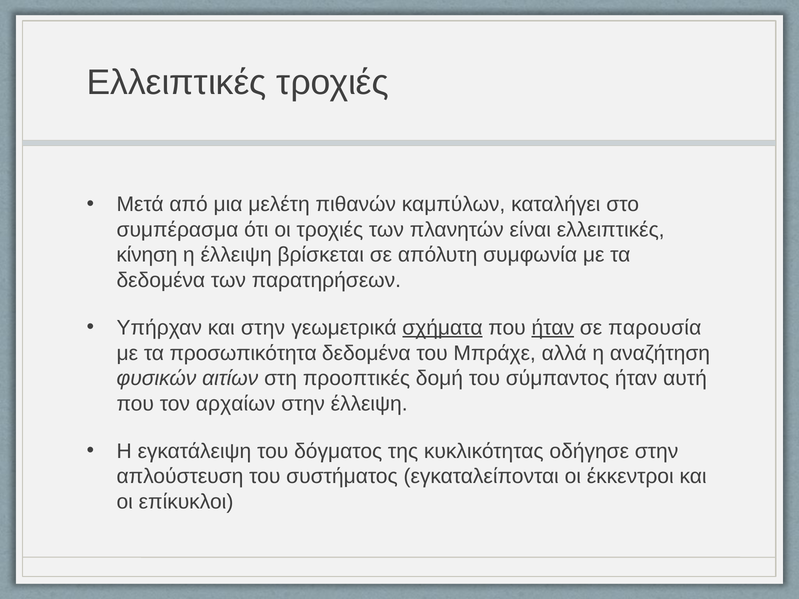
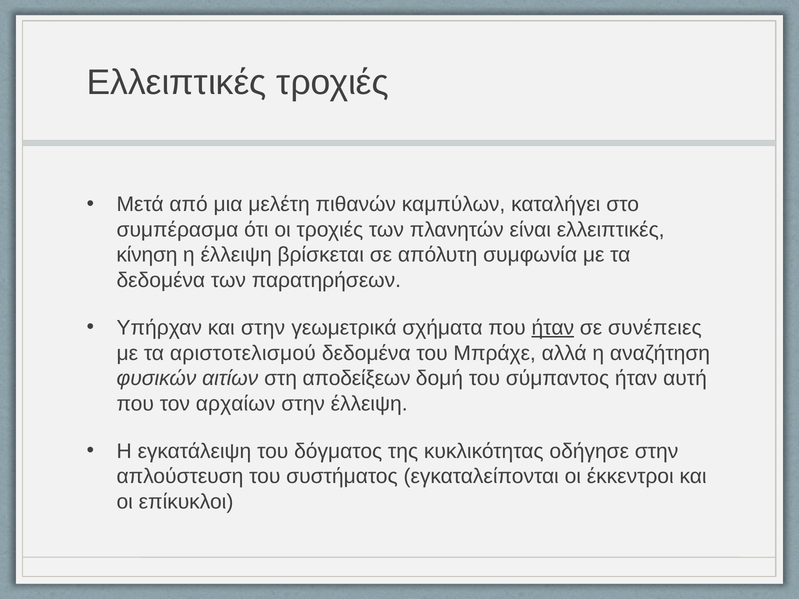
σχήματα underline: present -> none (442, 328)
παρουσία: παρουσία -> συνέπειες (655, 328)
προσωπικότητα: προσωπικότητα -> αριστοτελισμού (243, 353)
προοπτικές: προοπτικές -> αποδείξεων (357, 379)
